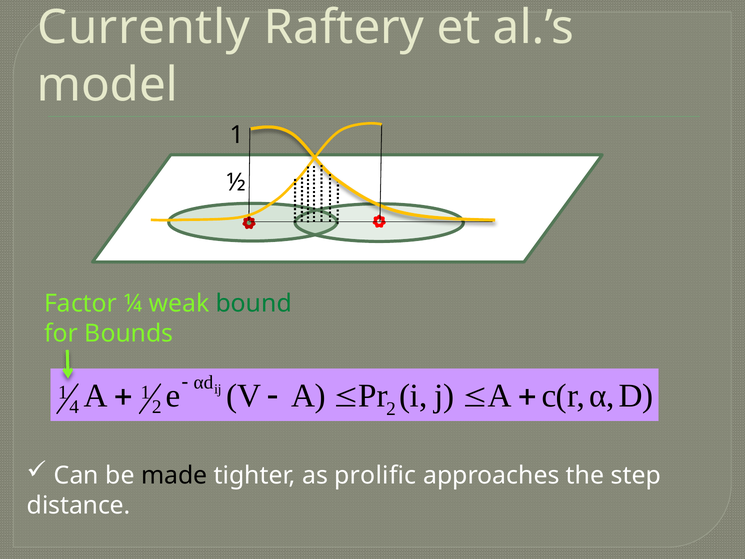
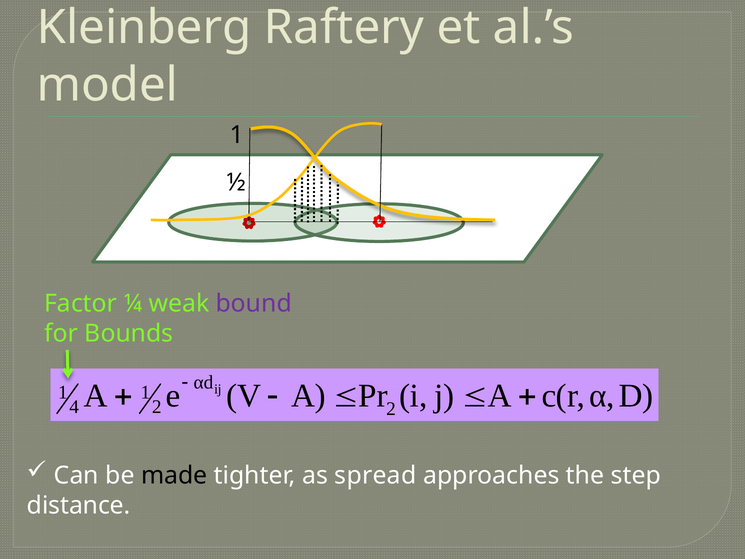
Currently: Currently -> Kleinberg (144, 28)
bound colour: green -> purple (254, 304)
prolific: prolific -> spread (375, 475)
